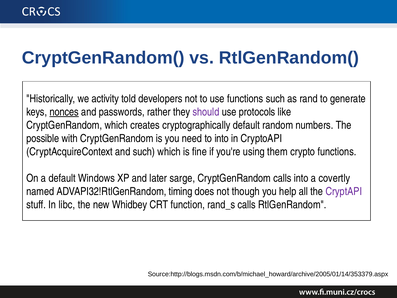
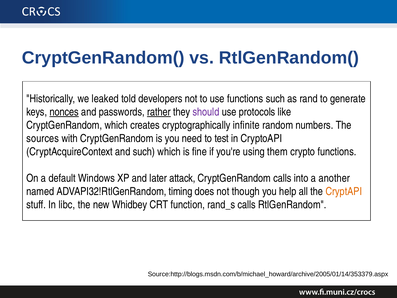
activity: activity -> leaked (105, 99)
rather underline: none -> present (159, 112)
cryptographically default: default -> infinite (246, 125)
possible: possible -> sources (43, 138)
to into: into -> test (222, 138)
sarge: sarge -> attack (182, 178)
covertly: covertly -> another (334, 178)
CryptAPI colour: purple -> orange (344, 191)
